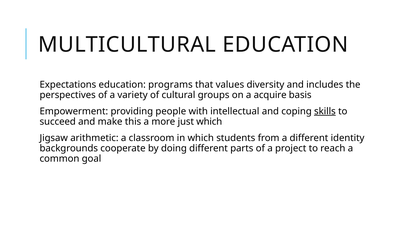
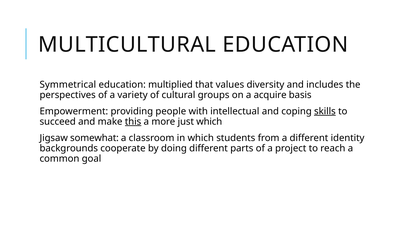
Expectations: Expectations -> Symmetrical (68, 85)
programs: programs -> multiplied (170, 85)
this underline: none -> present (133, 122)
arithmetic: arithmetic -> somewhat (94, 138)
